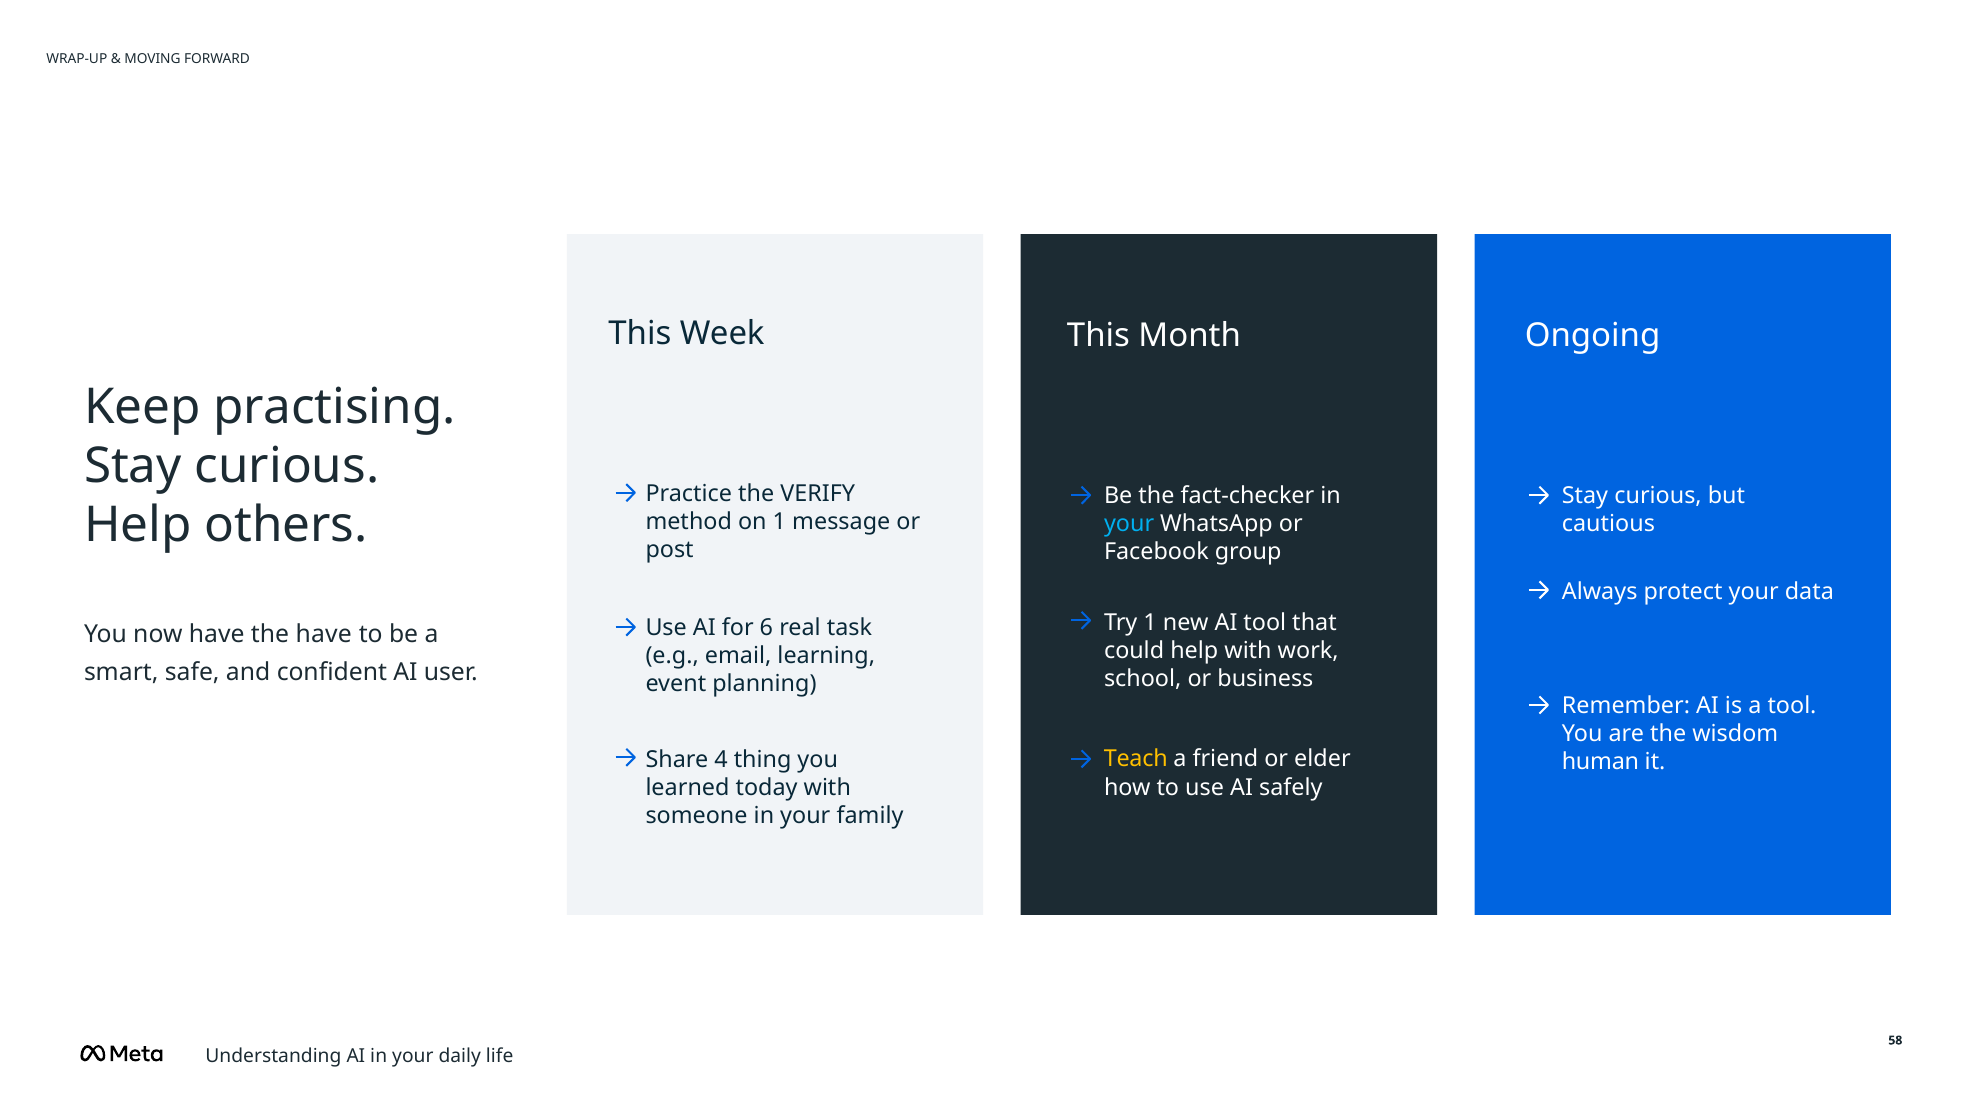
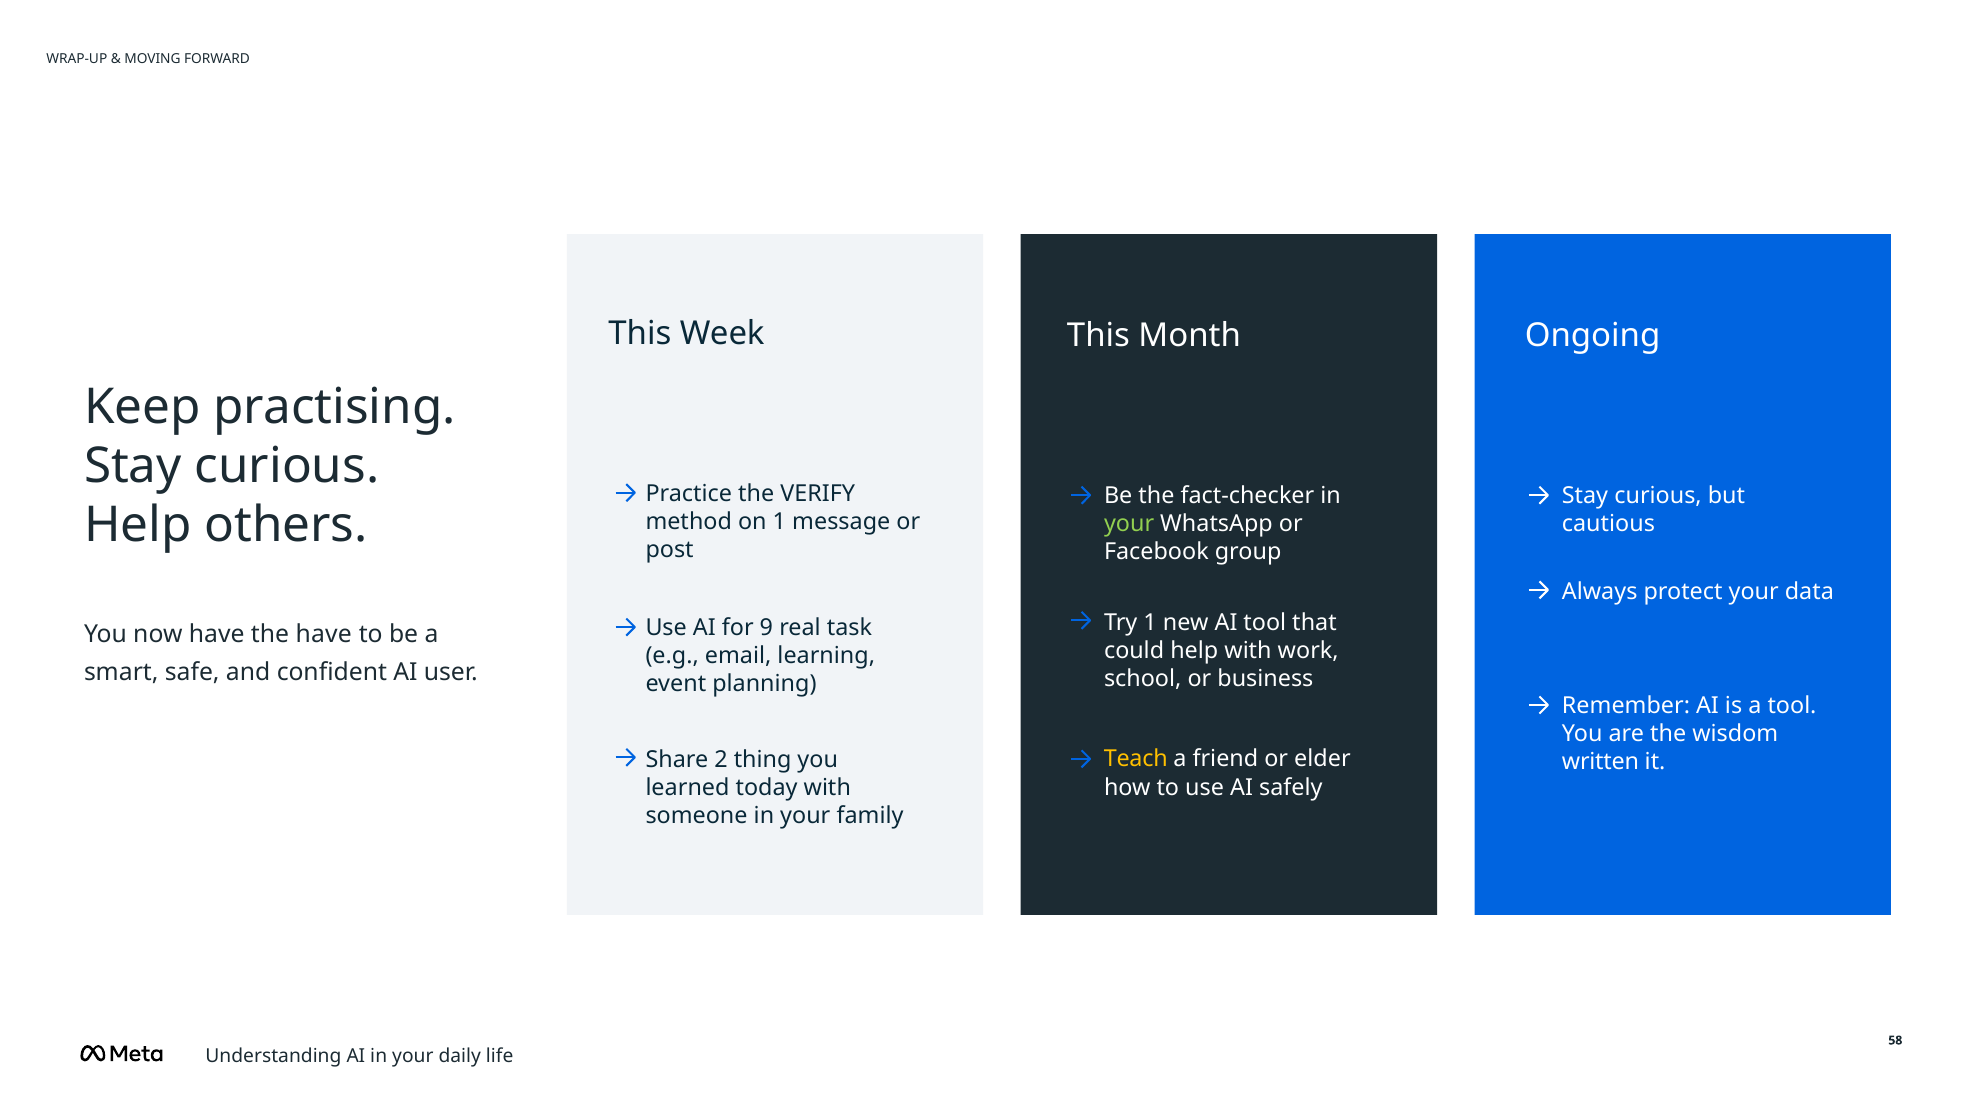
your colour: light blue -> light green (1129, 524)
6: 6 -> 9 (766, 628)
4: 4 -> 2 (721, 759)
human: human -> written (1600, 762)
